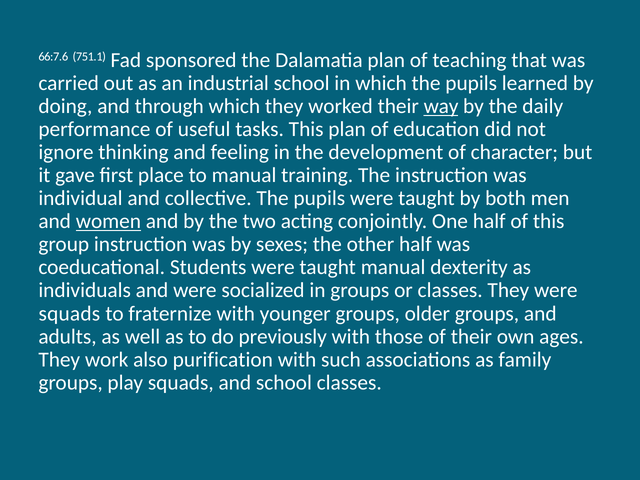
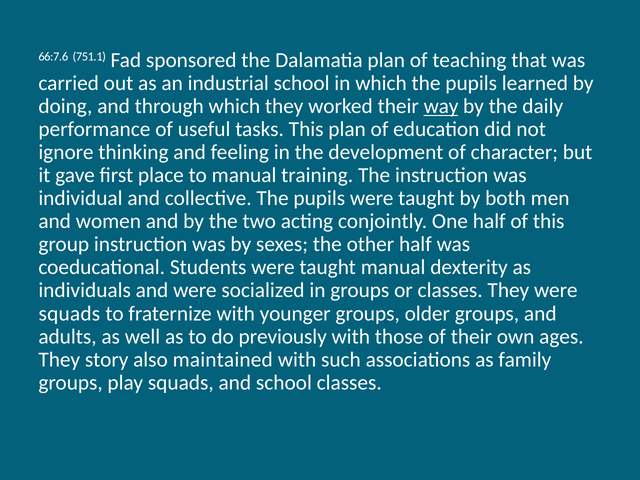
women underline: present -> none (108, 221)
work: work -> story (107, 360)
purification: purification -> maintained (223, 360)
